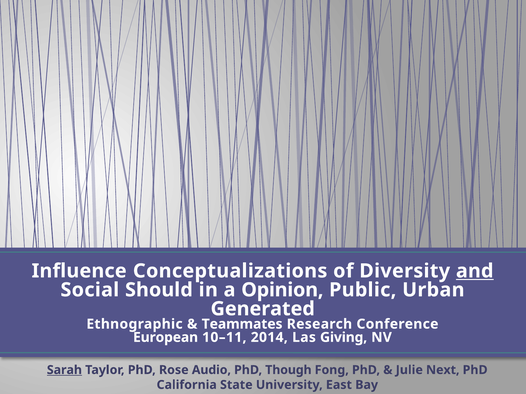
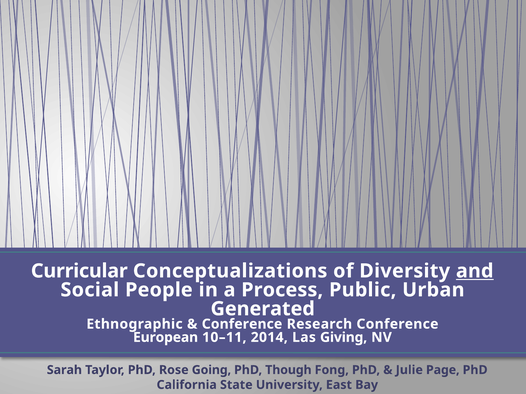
Influence: Influence -> Curricular (79, 271)
Should: Should -> People (159, 290)
Opinion: Opinion -> Process (282, 290)
Teammates: Teammates -> Conference (242, 324)
Sarah underline: present -> none (64, 370)
Audio: Audio -> Going (211, 370)
Next: Next -> Page (443, 370)
